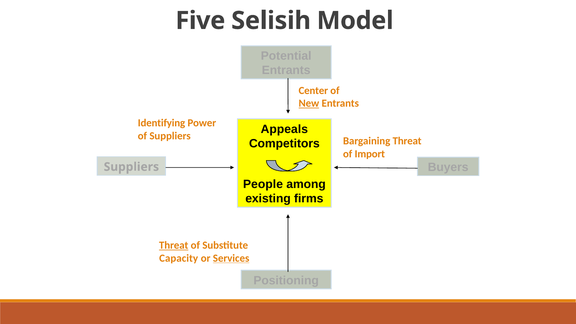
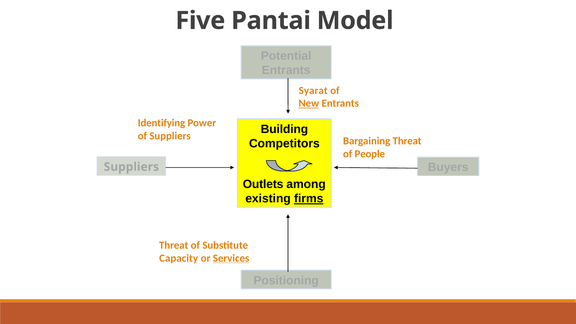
Selisih: Selisih -> Pantai (271, 21)
Center: Center -> Syarat (313, 90)
Appeals: Appeals -> Building (284, 129)
Import: Import -> People (370, 154)
People: People -> Outlets (263, 184)
firms underline: none -> present (309, 199)
Threat underline: present -> none (174, 245)
